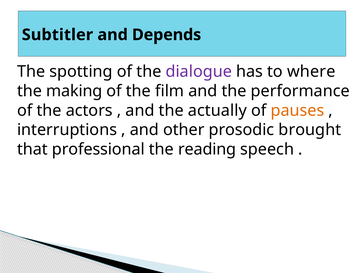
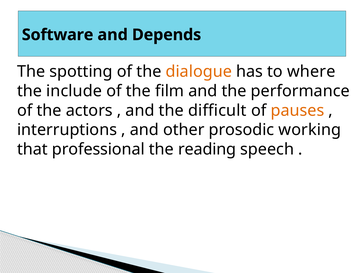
Subtitler: Subtitler -> Software (58, 35)
dialogue colour: purple -> orange (199, 72)
making: making -> include (74, 91)
actually: actually -> difficult (217, 110)
brought: brought -> working (310, 130)
